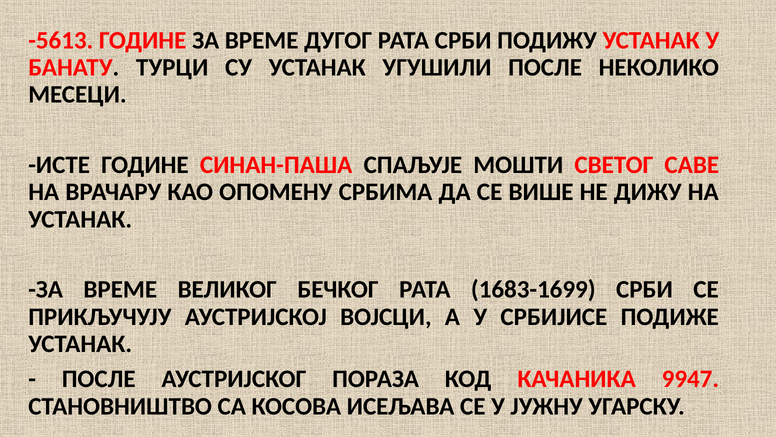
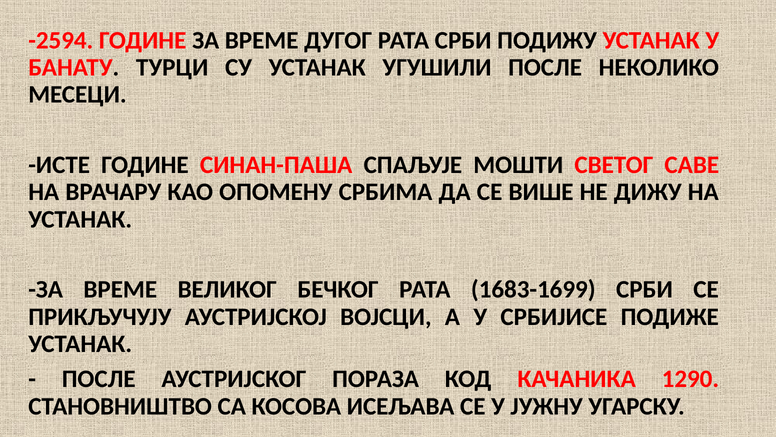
-5613: -5613 -> -2594 (61, 40)
9947: 9947 -> 1290 (690, 379)
